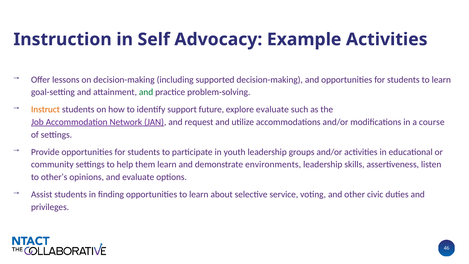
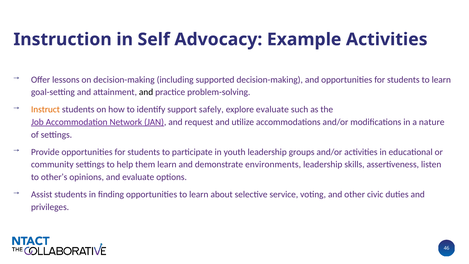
and colour: green -> black (146, 92)
future: future -> safely (211, 109)
course: course -> nature (432, 122)
